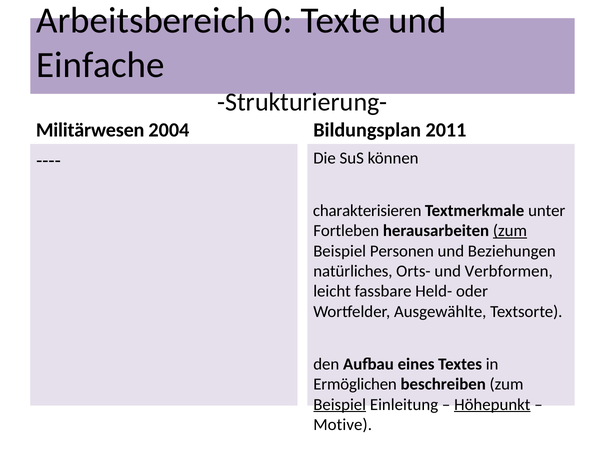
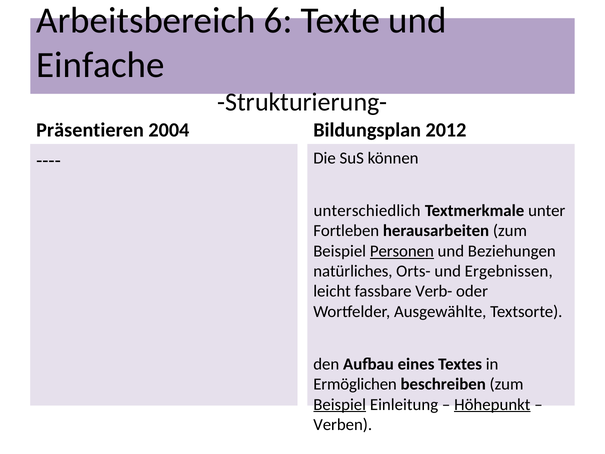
Arbeitsbereich 0: 0 -> 6 (278, 21)
Militärwesen: Militärwesen -> Präsentieren (90, 130)
2011: 2011 -> 2012 (446, 130)
charakterisieren: charakterisieren -> unterschiedlich (367, 211)
zum underline: present -> none (510, 231)
Personen underline: none -> present (402, 251)
Verbformen: Verbformen -> Ergebnissen (509, 271)
Held-: Held- -> Verb- (434, 291)
Motive: Motive -> Verben (343, 424)
